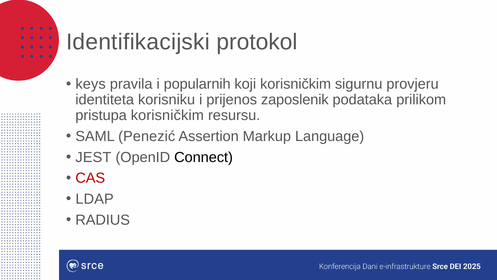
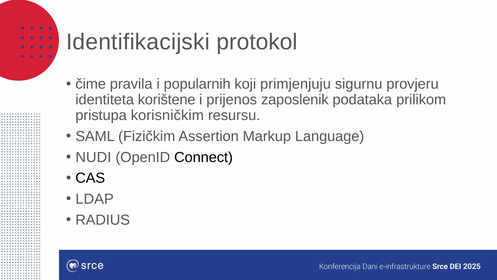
keys: keys -> čime (91, 84)
koji korisničkim: korisničkim -> primjenjuju (296, 84)
korisniku: korisniku -> korištene (167, 100)
Penezić: Penezić -> Fizičkim (147, 136)
JEST: JEST -> NUDI (93, 157)
CAS colour: red -> black (90, 178)
